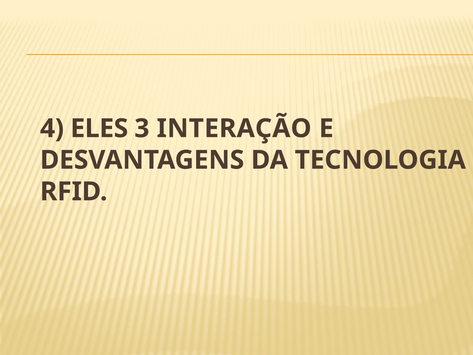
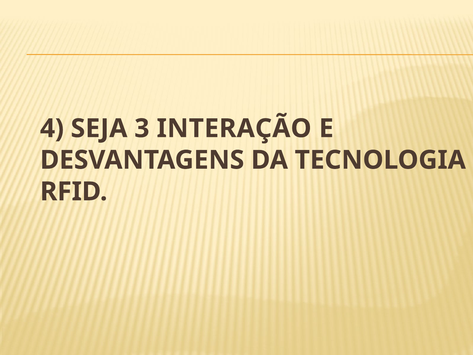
ELES: ELES -> SEJA (99, 128)
